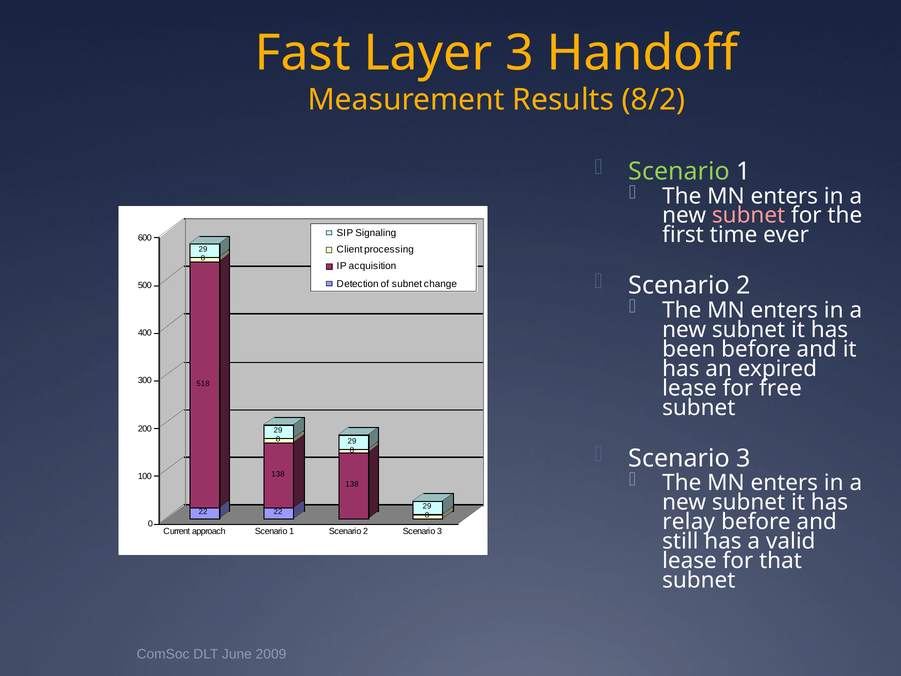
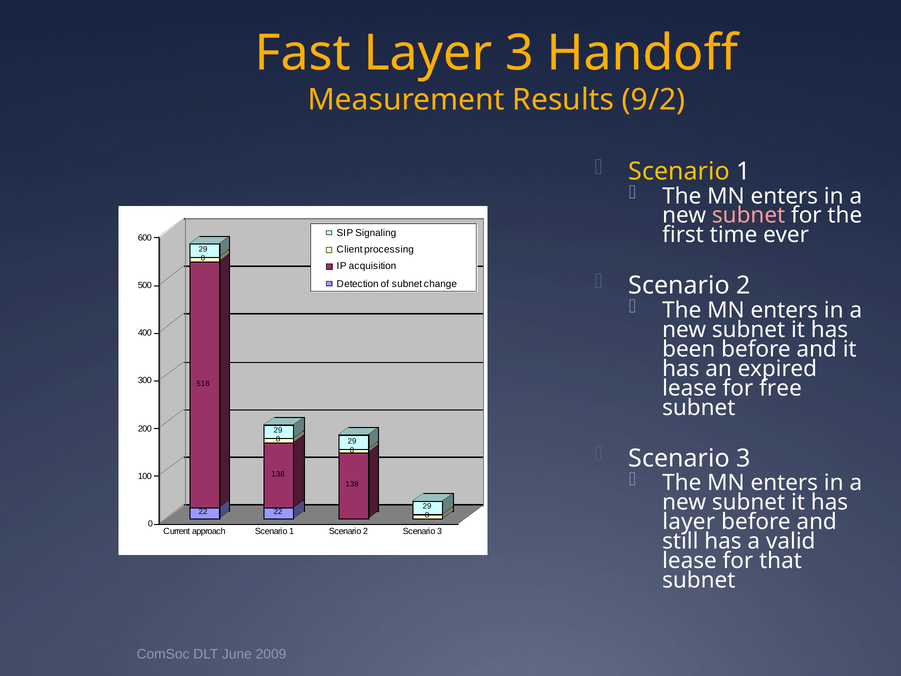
8/2: 8/2 -> 9/2 (654, 100)
Scenario colour: light green -> yellow (679, 171)
relay: relay -> layer (689, 522)
